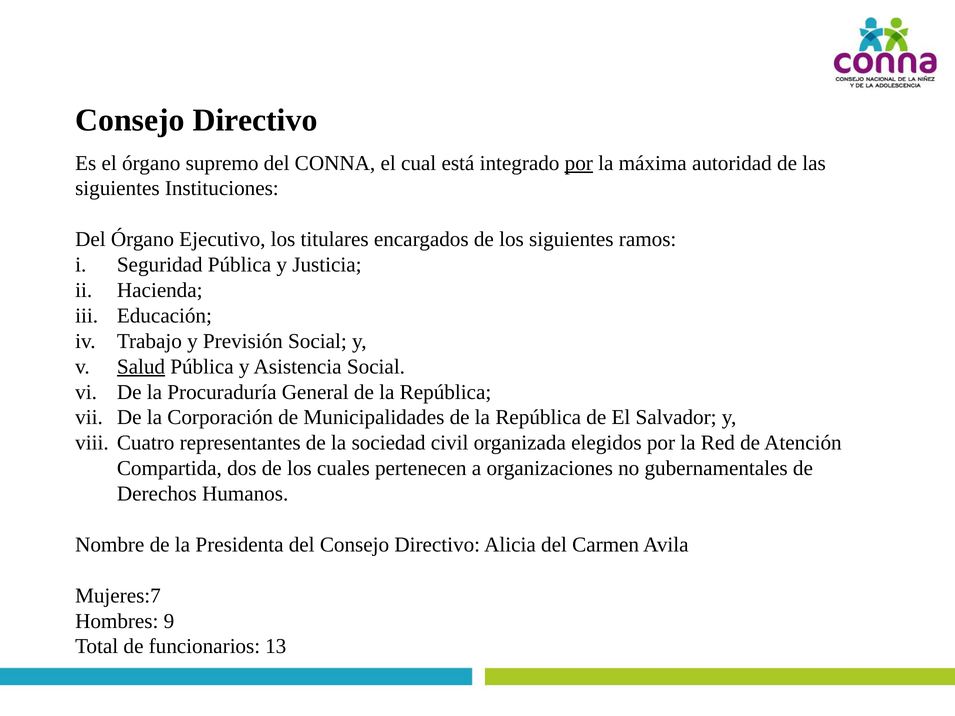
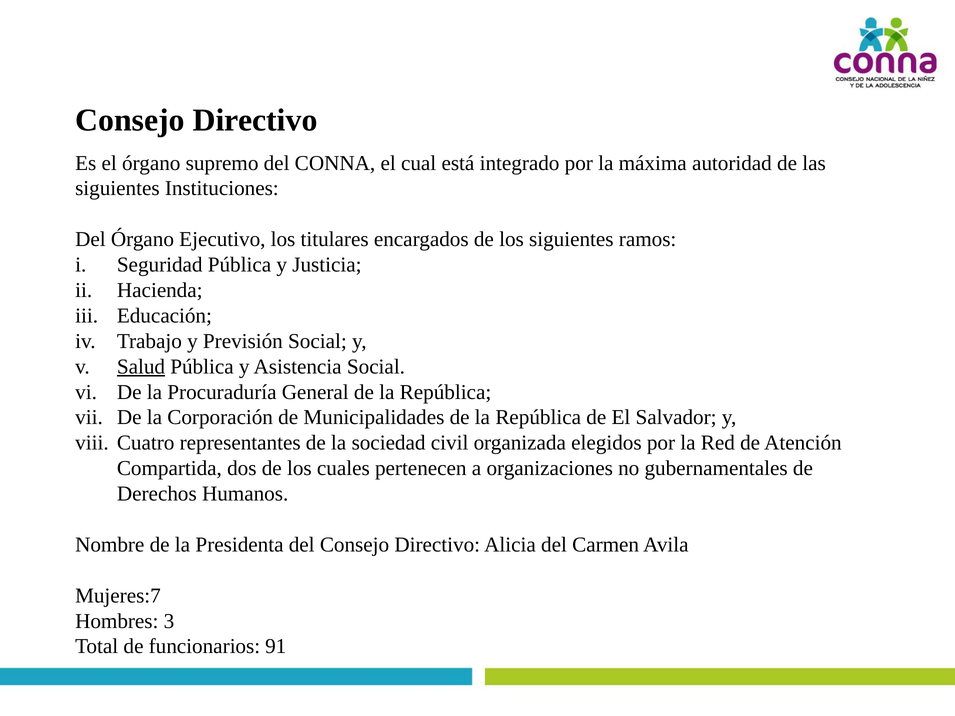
por underline: present -> none (579, 163)
9: 9 -> 3 (169, 621)
13: 13 -> 91 (276, 647)
